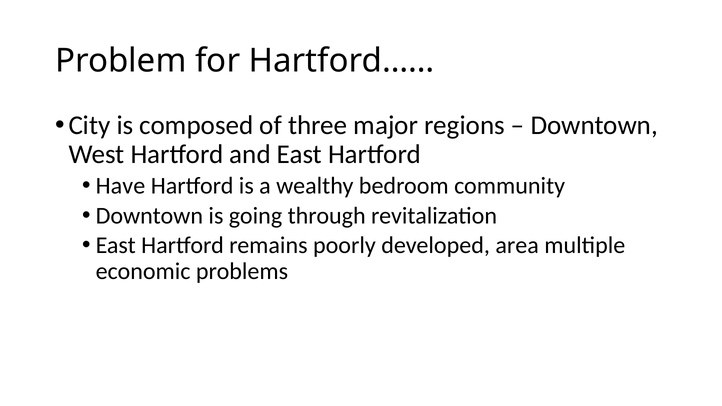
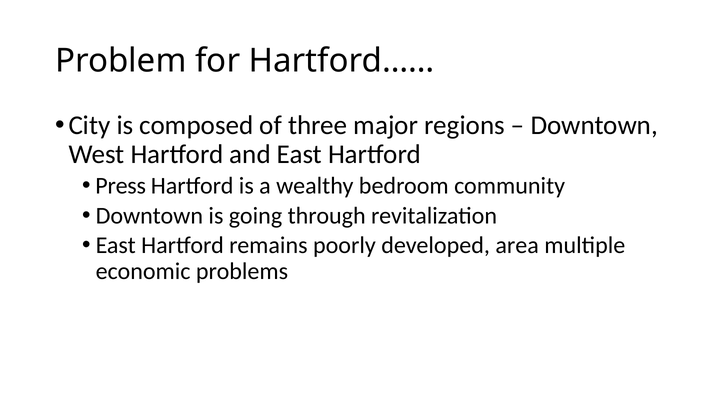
Have: Have -> Press (121, 186)
